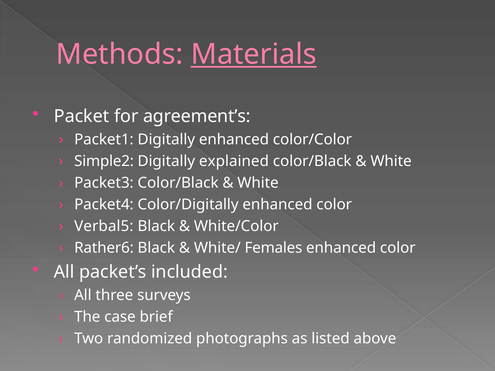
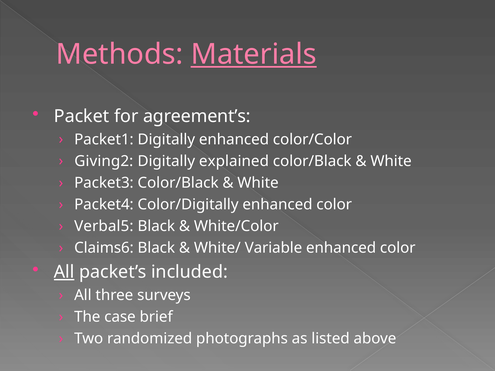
Simple2: Simple2 -> Giving2 (104, 161)
Rather6: Rather6 -> Claims6 (104, 248)
Females: Females -> Variable (273, 248)
All underline: none -> present (64, 272)
